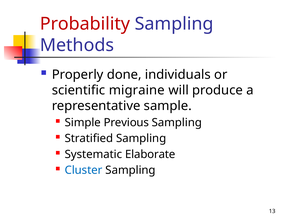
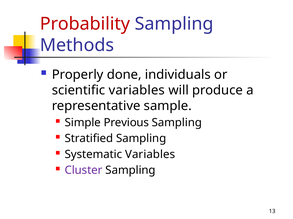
scientific migraine: migraine -> variables (137, 90)
Systematic Elaborate: Elaborate -> Variables (150, 155)
Cluster colour: blue -> purple (84, 171)
